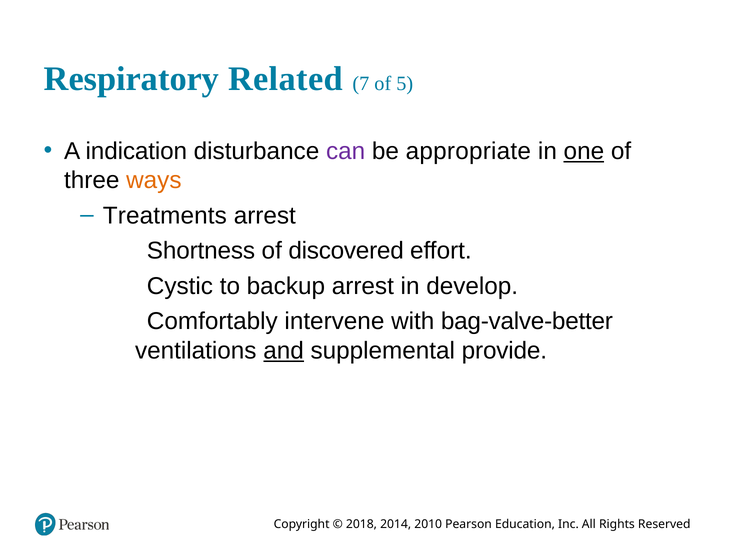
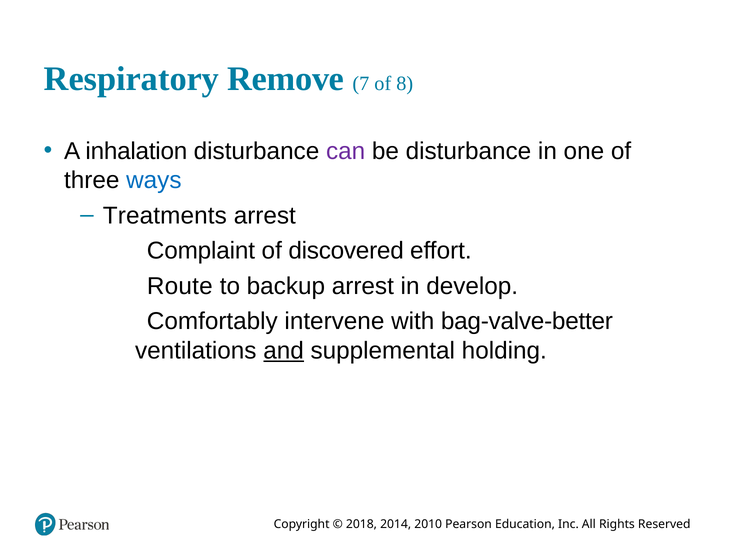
Related: Related -> Remove (286, 79)
5: 5 -> 8 (405, 84)
indication: indication -> inhalation (136, 151)
be appropriate: appropriate -> disturbance (468, 151)
one underline: present -> none (584, 151)
ways colour: orange -> blue (154, 180)
Shortness: Shortness -> Complaint (201, 251)
Cystic: Cystic -> Route (180, 286)
provide: provide -> holding (504, 350)
